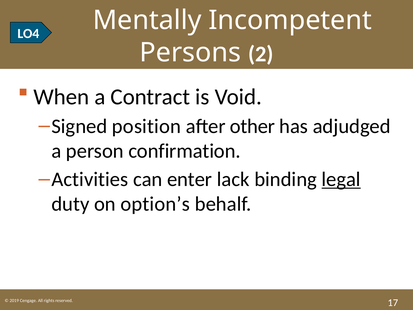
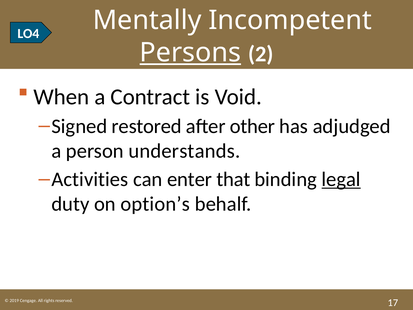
Persons underline: none -> present (190, 52)
position: position -> restored (147, 126)
confirmation: confirmation -> understands (184, 151)
lack: lack -> that (233, 179)
